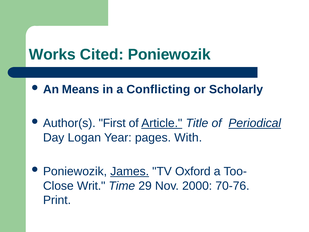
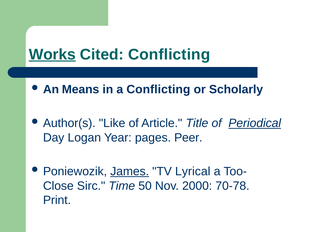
Works underline: none -> present (52, 54)
Cited Poniewozik: Poniewozik -> Conflicting (169, 54)
First: First -> Like (112, 123)
Article underline: present -> none (162, 123)
With: With -> Peer (188, 138)
Oxford: Oxford -> Lyrical (193, 171)
Writ: Writ -> Sirc (91, 186)
29: 29 -> 50 (145, 186)
70-76: 70-76 -> 70-78 (232, 186)
